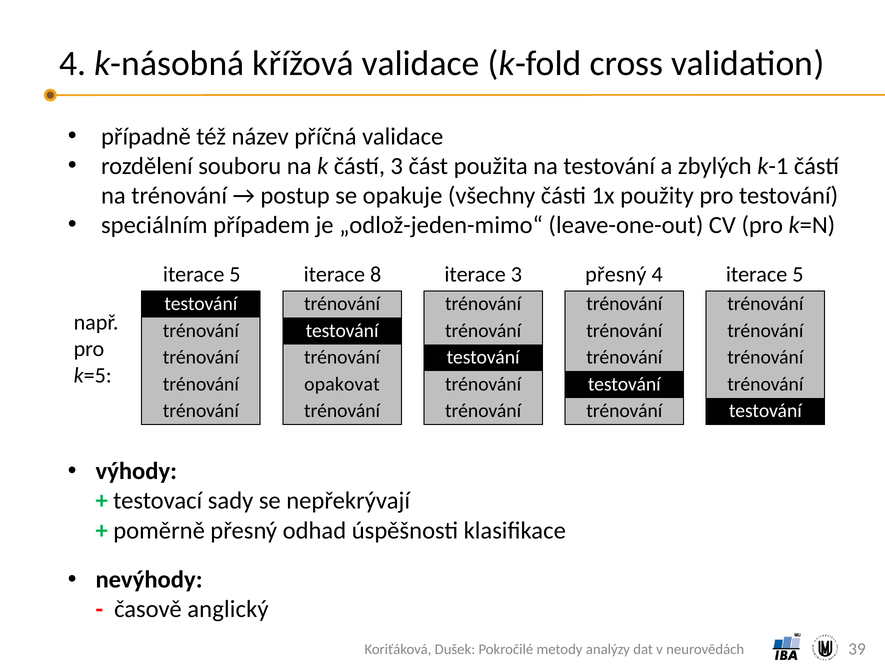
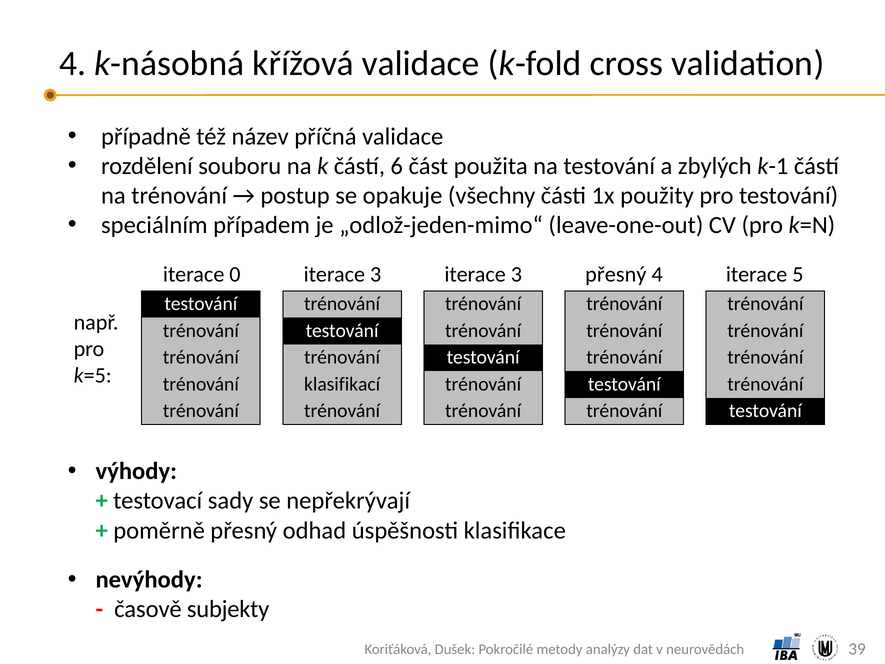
částí 3: 3 -> 6 (397, 166)
5: 5 -> 0 (235, 274)
8: 8 -> 3 (376, 274)
opakovat: opakovat -> klasifikací (342, 384)
anglický: anglický -> subjekty (228, 609)
